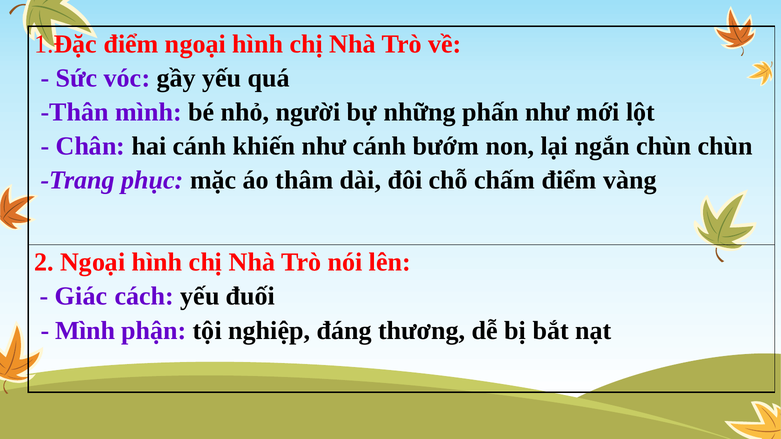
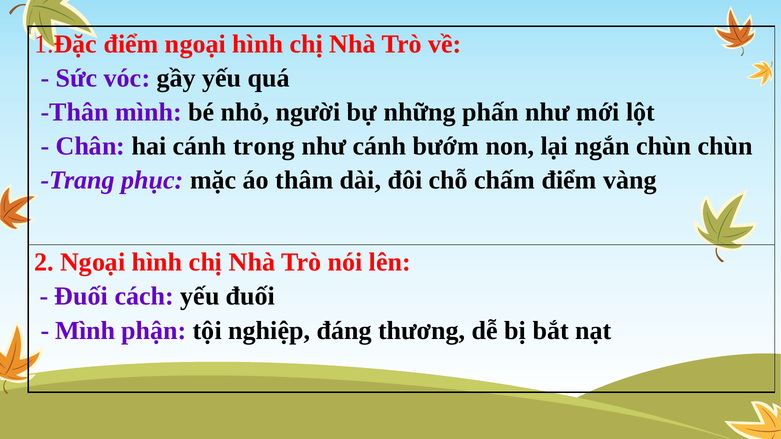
khiến: khiến -> trong (264, 146)
Giác: Giác -> Đuối (81, 297)
